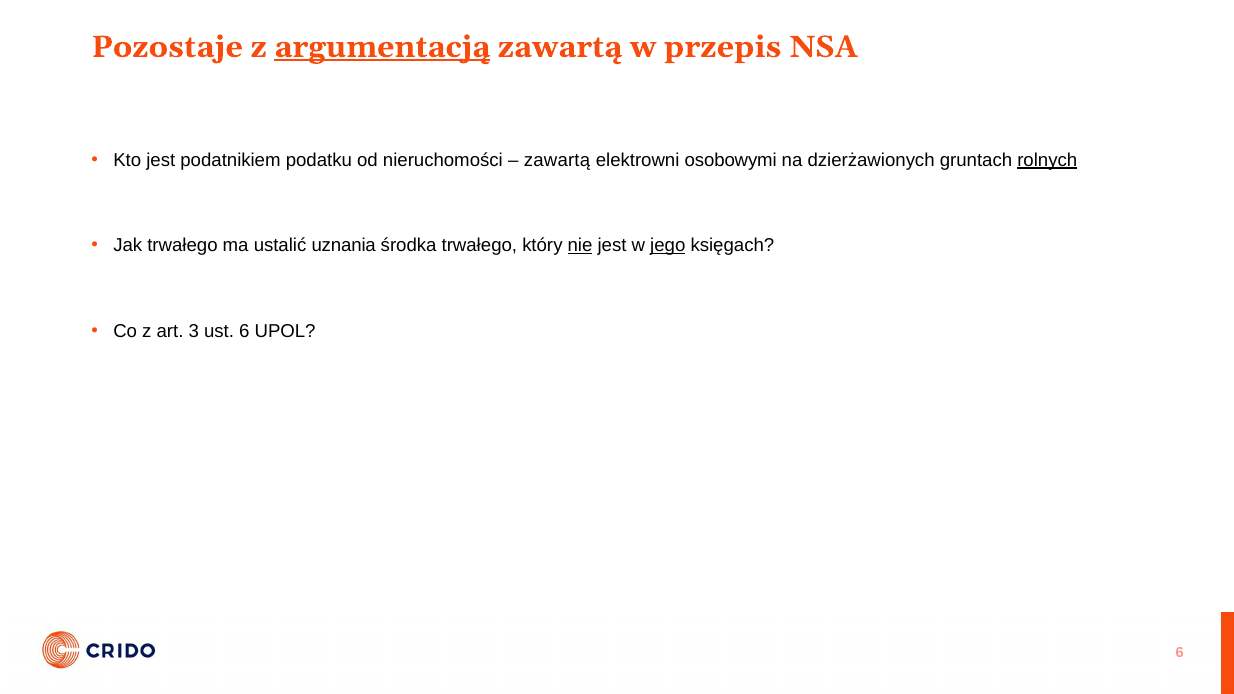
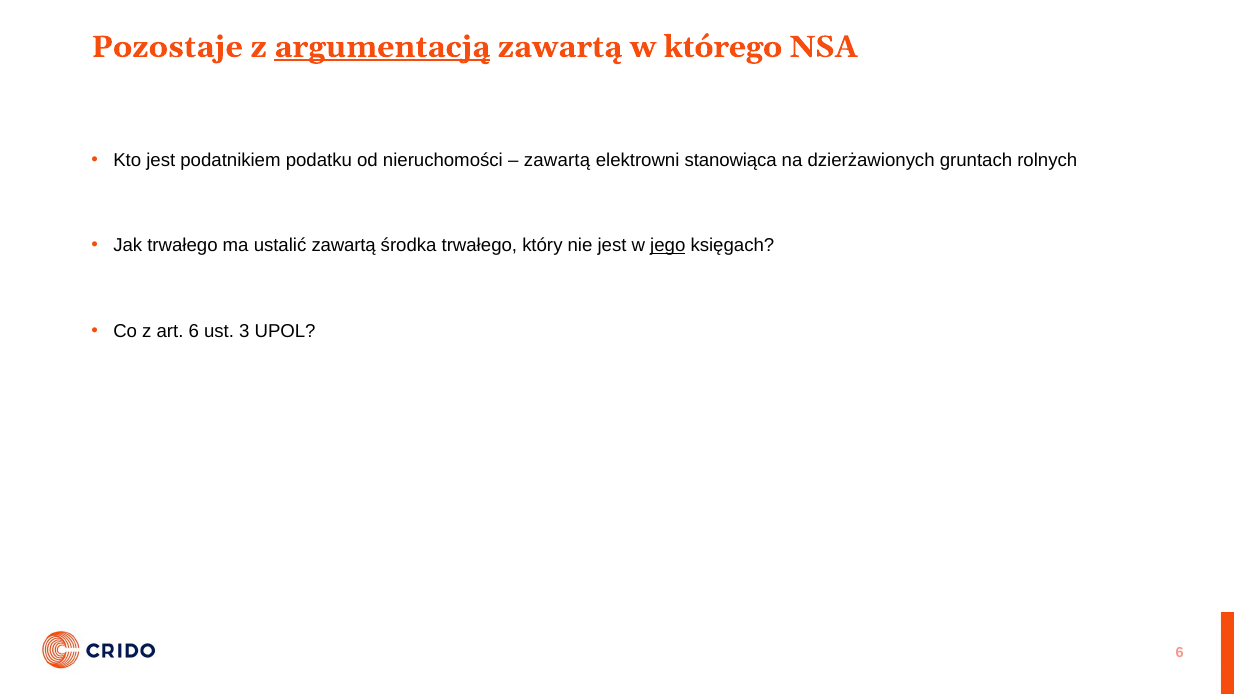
przepis: przepis -> którego (723, 47)
osobowymi: osobowymi -> stanowiąca (731, 160)
rolnych underline: present -> none (1047, 160)
ustalić uznania: uznania -> zawartą (344, 246)
nie underline: present -> none (580, 246)
art 3: 3 -> 6 (194, 331)
ust 6: 6 -> 3 (244, 331)
